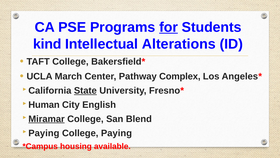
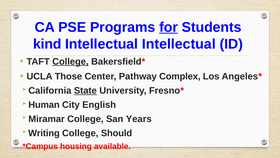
Intellectual Alterations: Alterations -> Intellectual (179, 44)
College underline: none -> present (70, 61)
March: March -> Those (68, 76)
Miramar underline: present -> none (47, 119)
Blend: Blend -> Years (139, 119)
Paying: Paying -> Writing (44, 133)
College Paying: Paying -> Should (117, 133)
